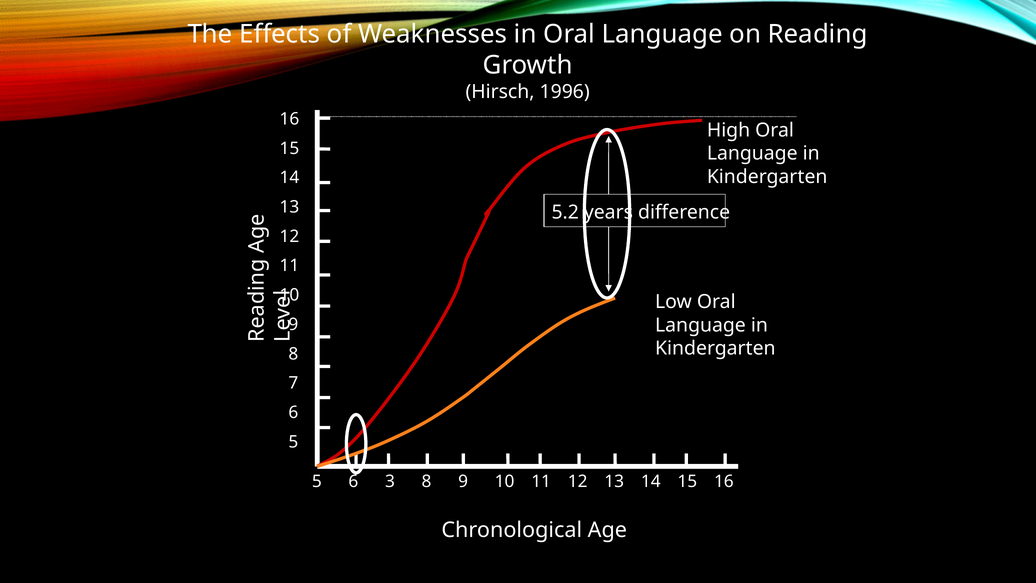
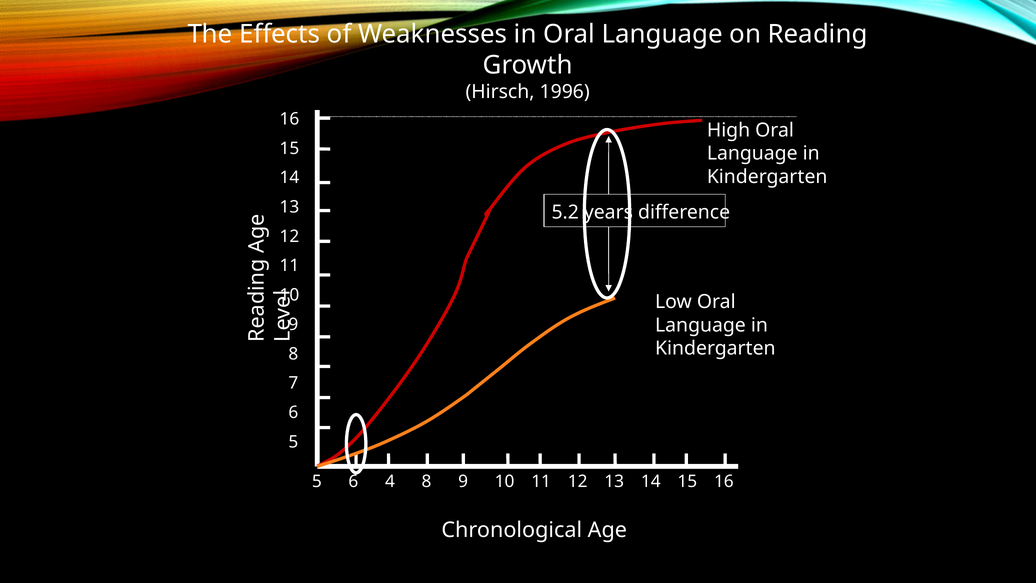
3: 3 -> 4 (390, 482)
